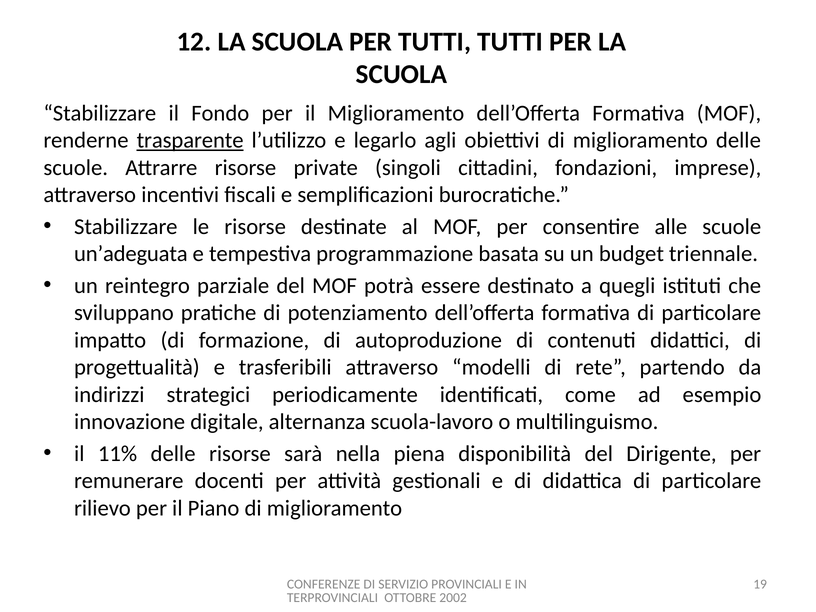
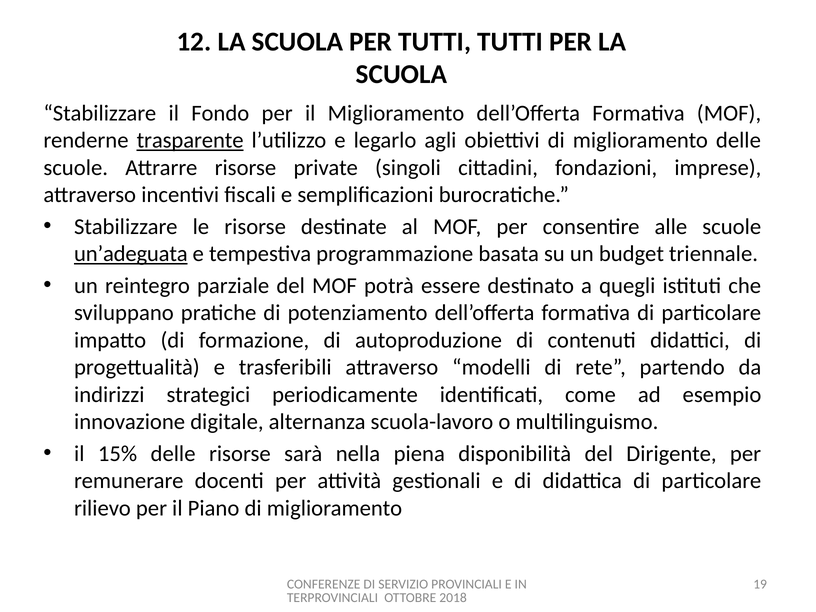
un’adeguata underline: none -> present (131, 254)
11%: 11% -> 15% (118, 454)
2002: 2002 -> 2018 (453, 598)
